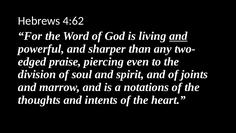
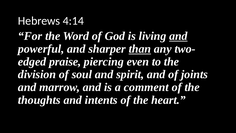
4:62: 4:62 -> 4:14 (73, 21)
than underline: none -> present (140, 49)
notations: notations -> comment (146, 87)
